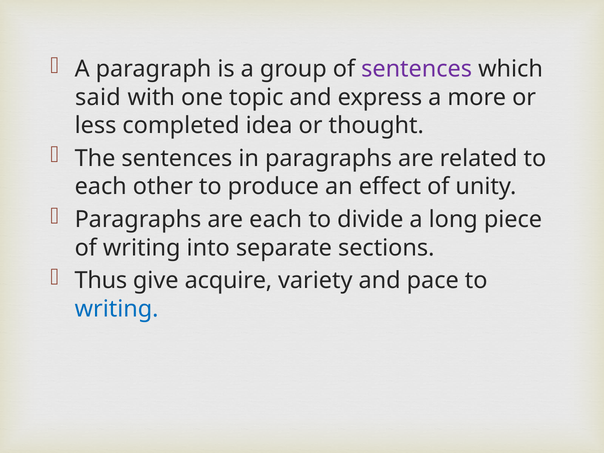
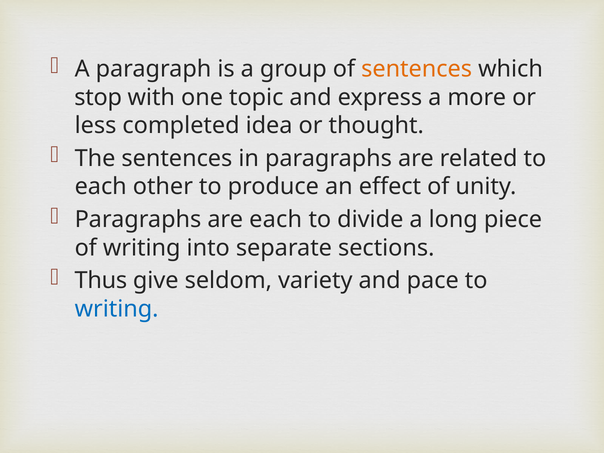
sentences colour: purple -> orange (417, 69)
said: said -> stop (98, 97)
acquire: acquire -> seldom (228, 281)
